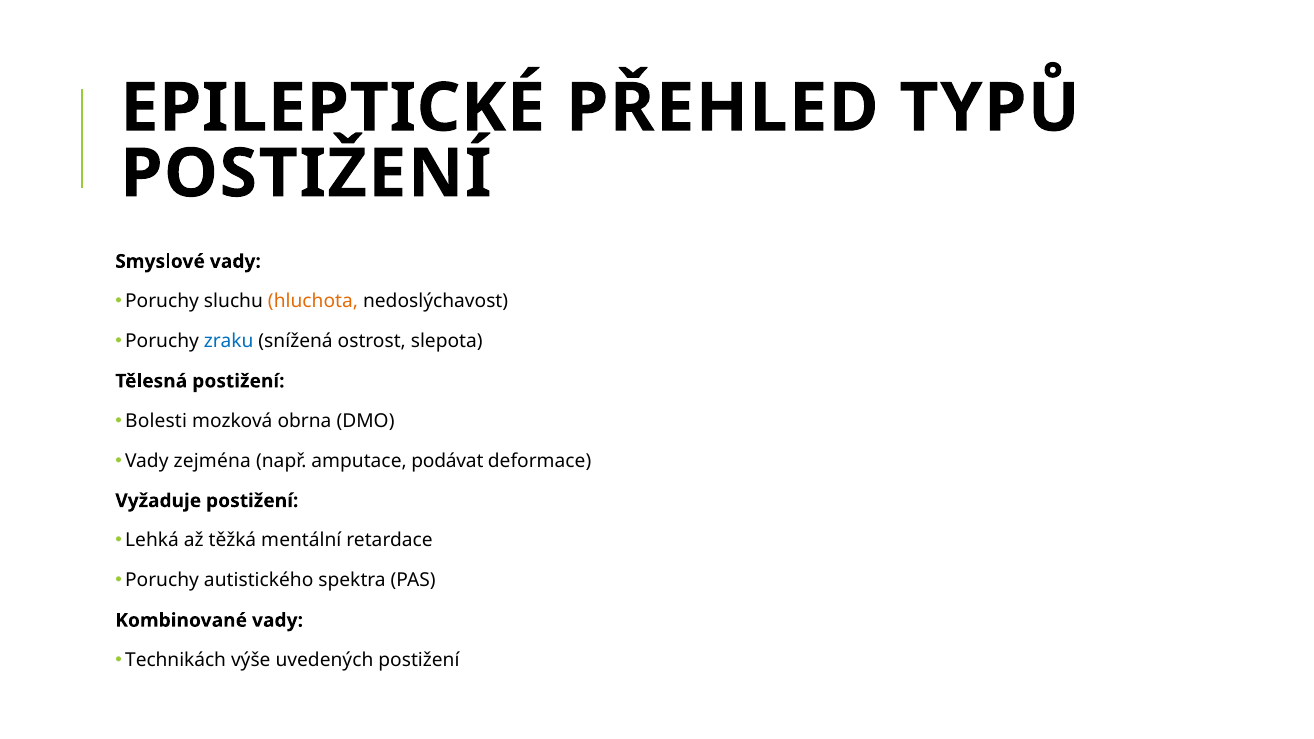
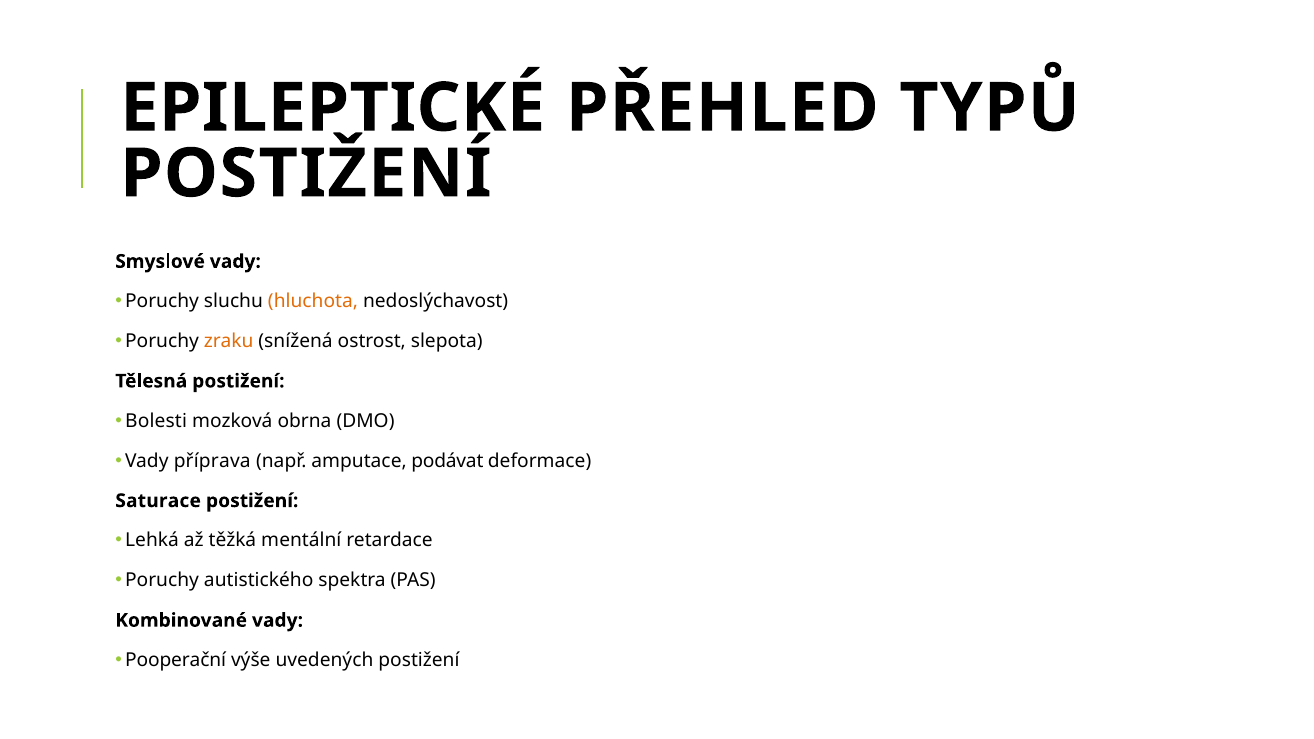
zraku colour: blue -> orange (229, 341)
zejména: zejména -> příprava (212, 461)
Vyžaduje: Vyžaduje -> Saturace (158, 501)
Technikách: Technikách -> Pooperační (176, 660)
